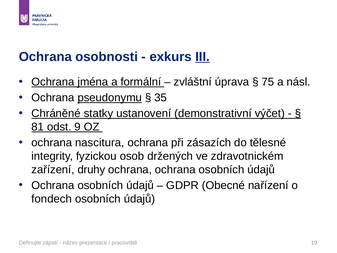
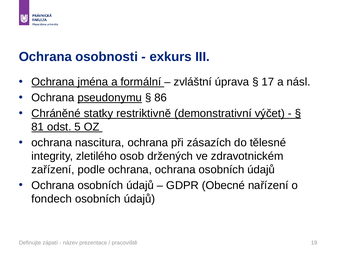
III underline: present -> none (203, 57)
75: 75 -> 17 (268, 82)
35: 35 -> 86 (161, 98)
ustanovení: ustanovení -> restriktivně (144, 113)
9: 9 -> 5 (78, 127)
fyzickou: fyzickou -> zletilého (96, 156)
druhy: druhy -> podle (91, 170)
